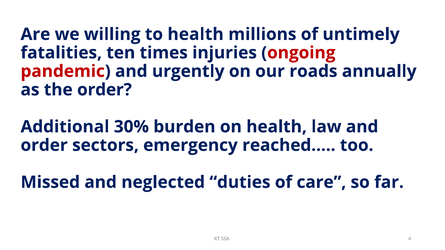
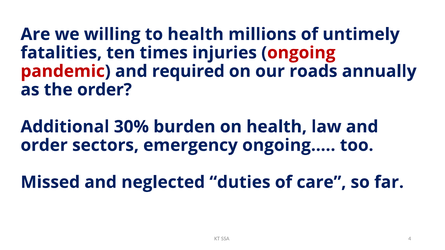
urgently: urgently -> required (188, 71)
reached…: reached… -> ongoing… (289, 145)
